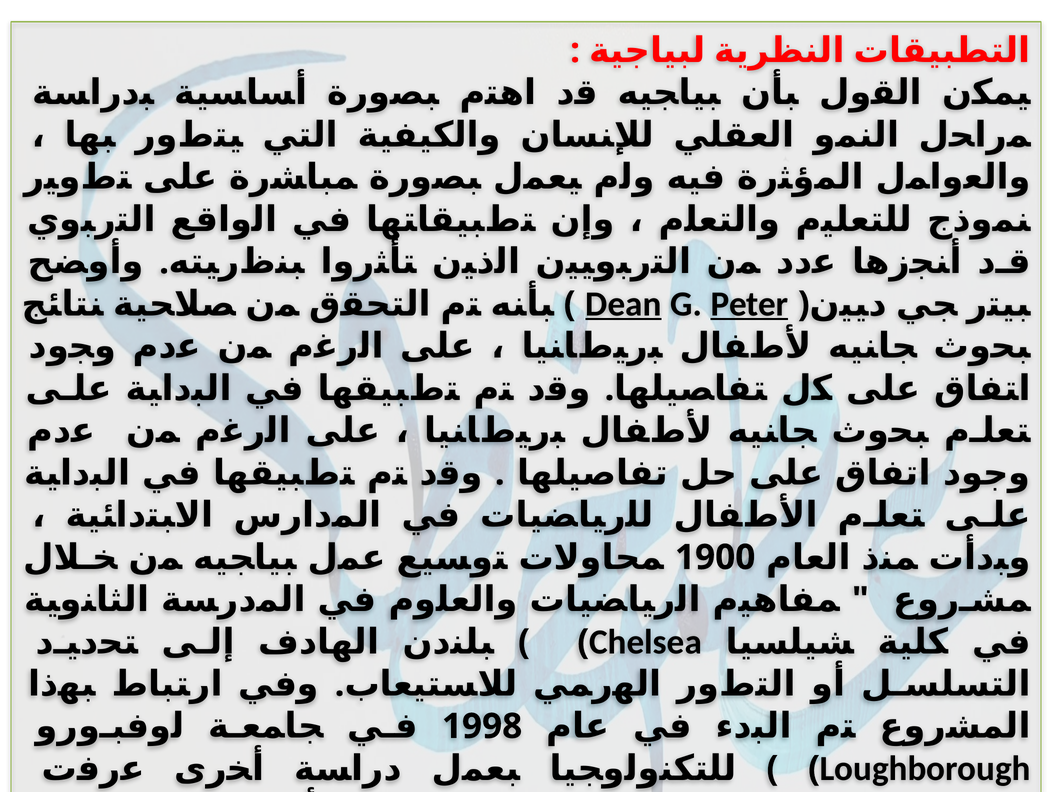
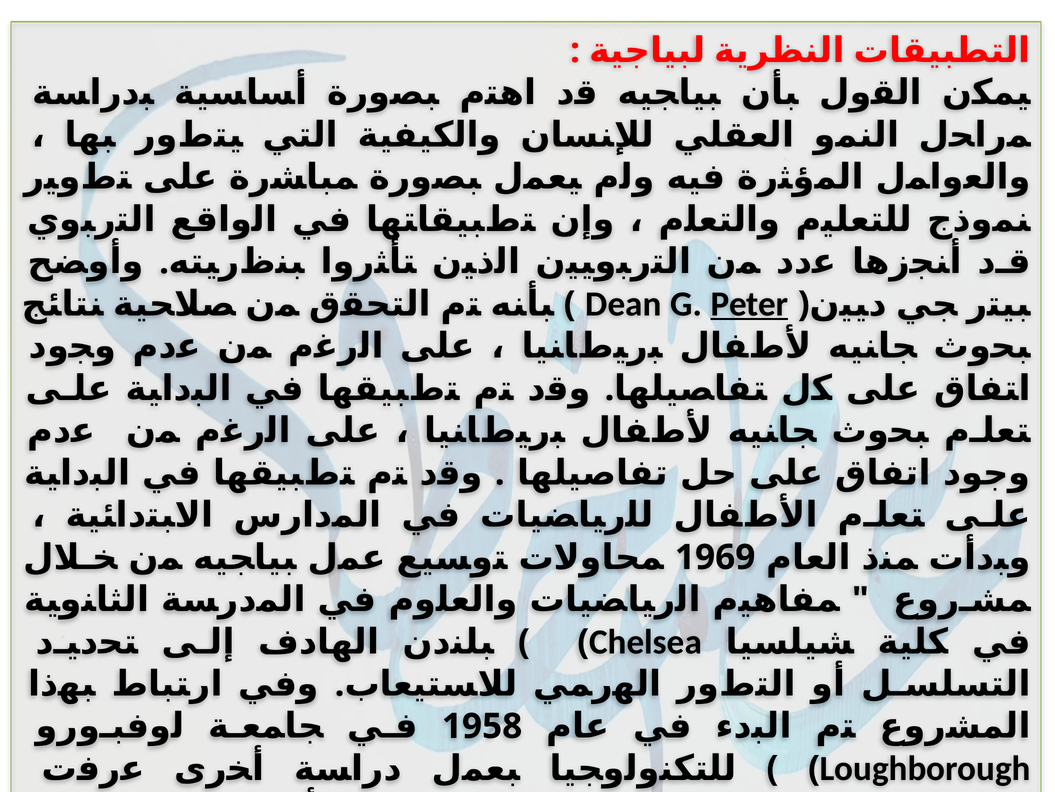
Dean underline: present -> none (624, 304)
1900: 1900 -> 1969 (715, 557)
1998: 1998 -> 1958 (482, 726)
